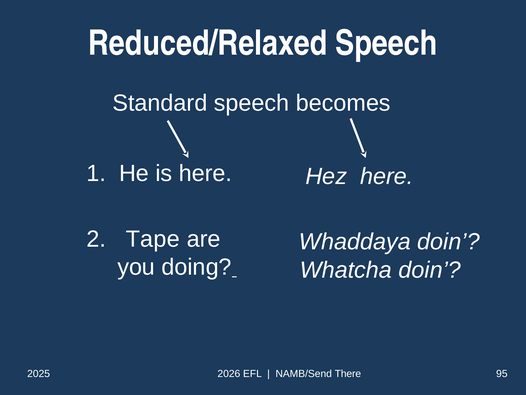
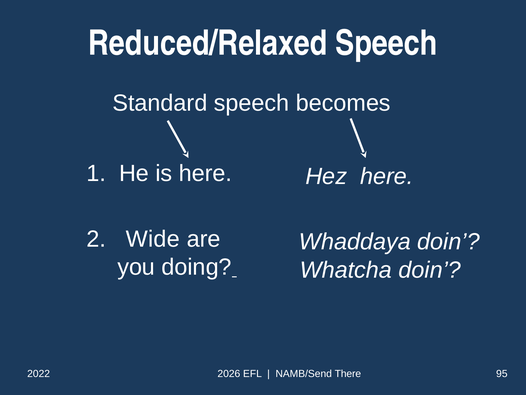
Tape: Tape -> Wide (153, 239)
2025: 2025 -> 2022 (39, 373)
